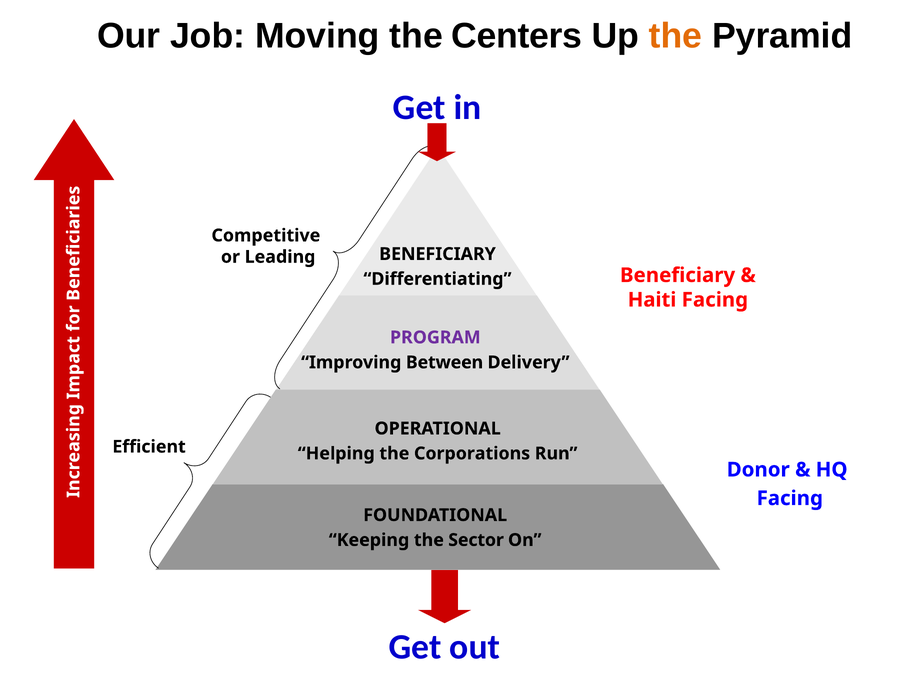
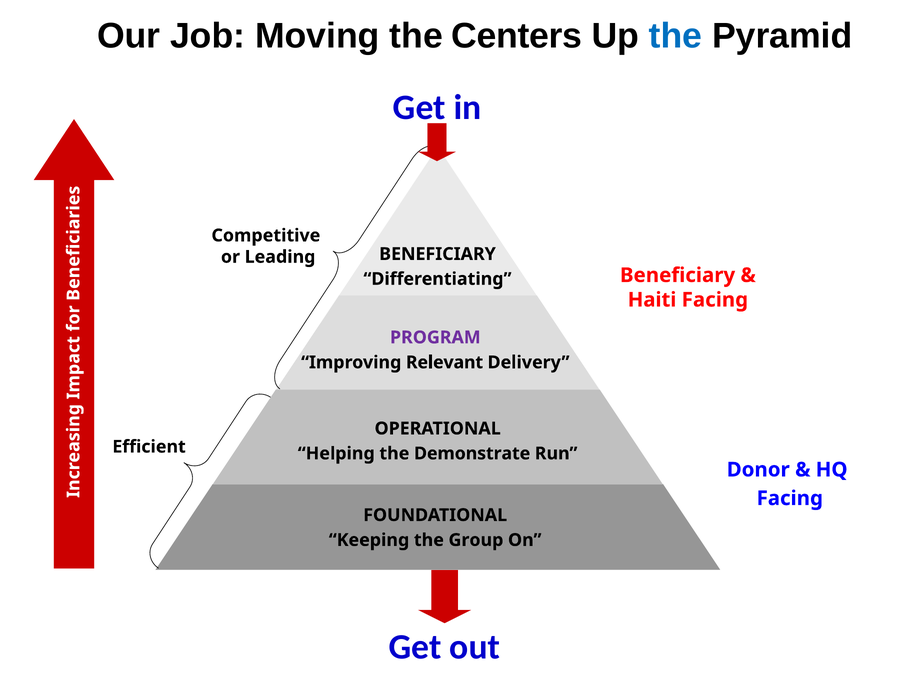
the colour: orange -> blue (676, 36)
Between: Between -> Relevant (445, 362)
Corporations: Corporations -> Demonstrate (472, 453)
Sector: Sector -> Group (476, 540)
